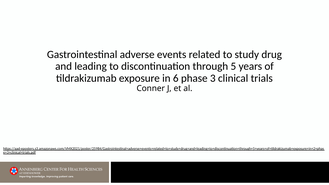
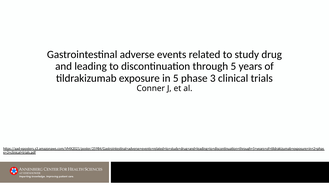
in 6: 6 -> 5 (176, 78)
